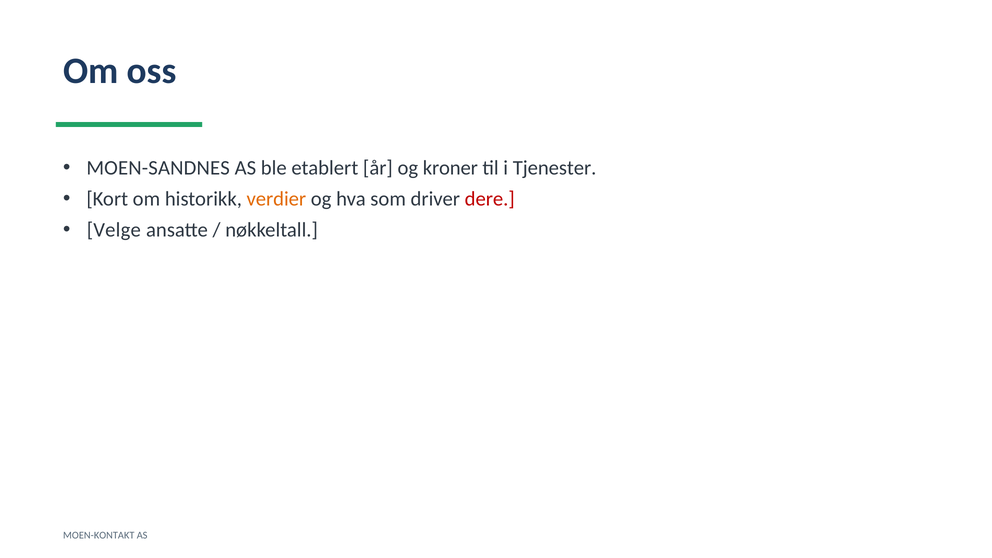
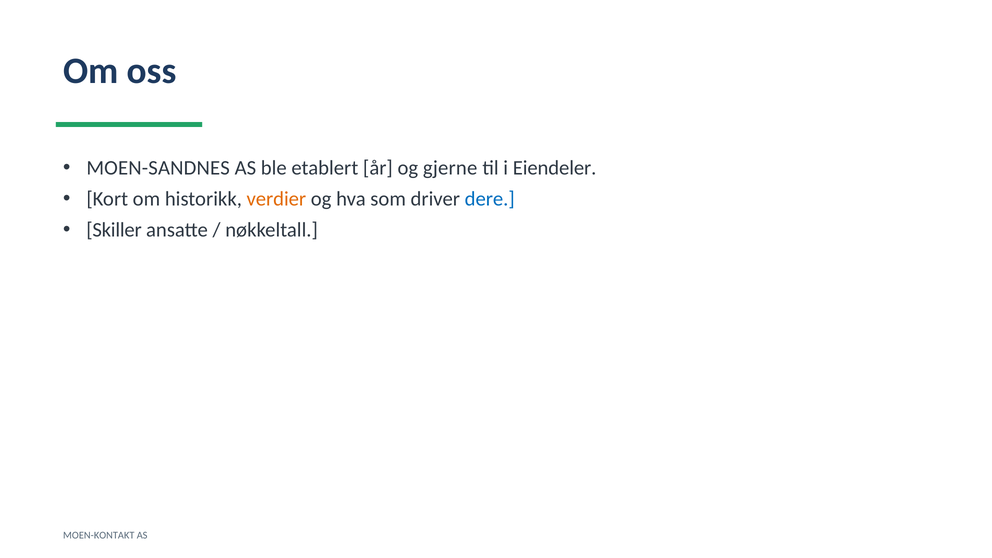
kroner: kroner -> gjerne (450, 168)
Tjenester: Tjenester -> Eiendeler (555, 168)
dere colour: red -> blue (490, 199)
Velge: Velge -> Skiller (114, 230)
